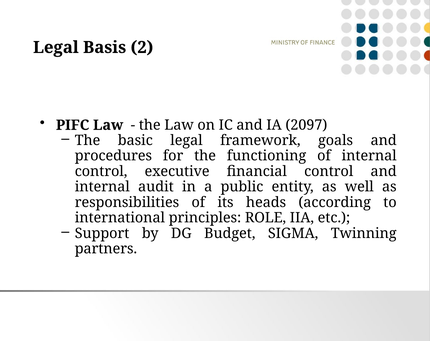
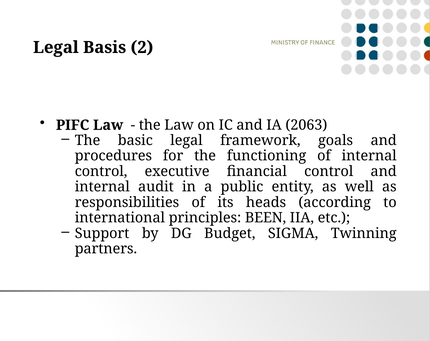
2097: 2097 -> 2063 (306, 125)
ROLE: ROLE -> BEEN (266, 218)
